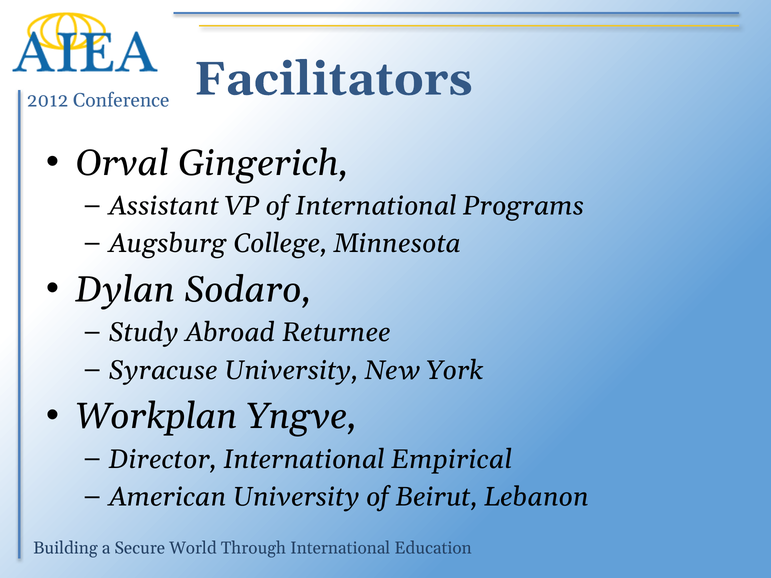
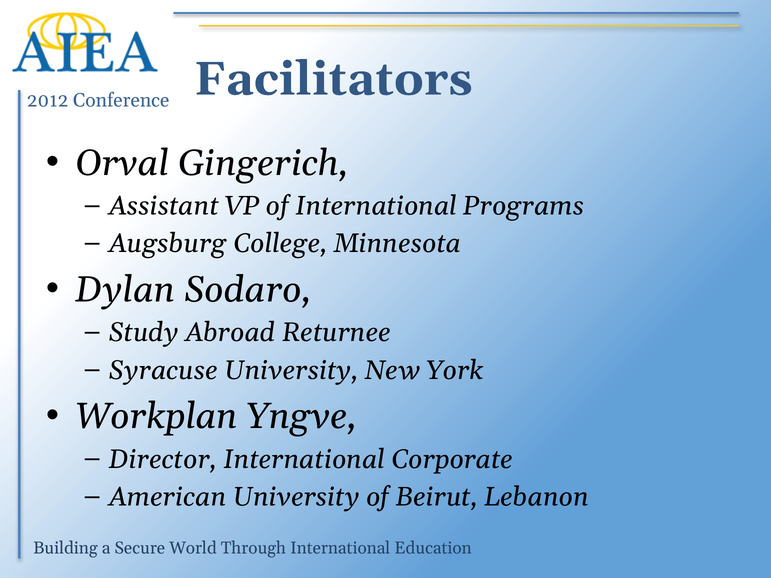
Empirical: Empirical -> Corporate (452, 459)
